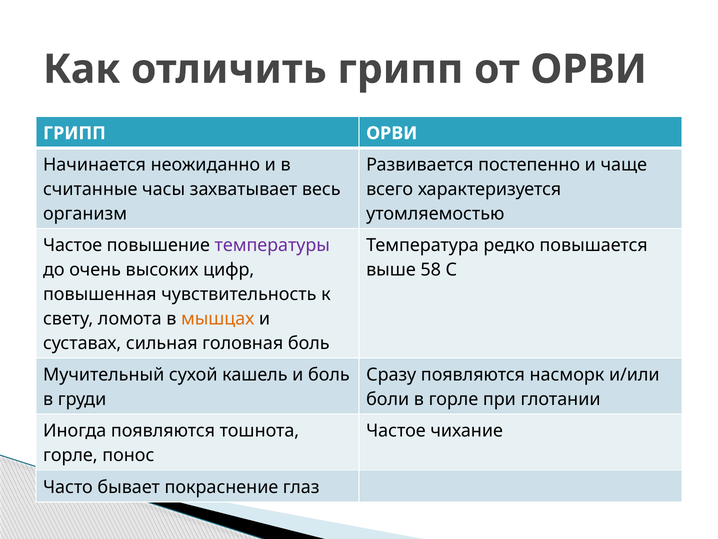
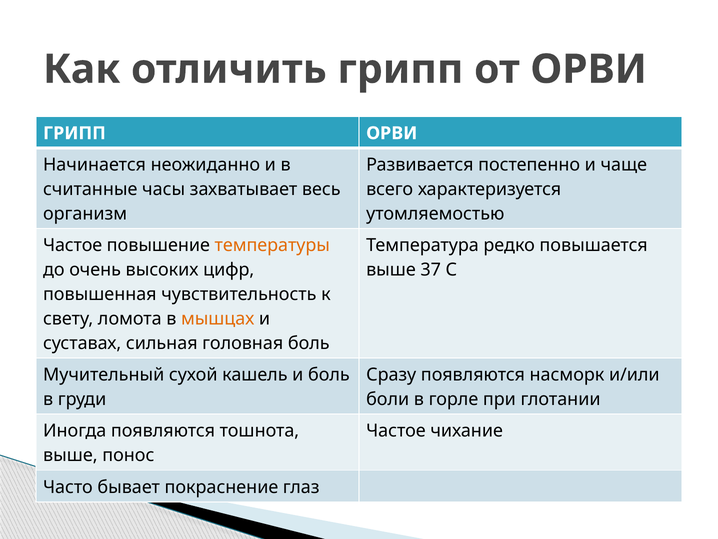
температуры colour: purple -> orange (272, 245)
58: 58 -> 37 (431, 270)
горле: горле -> выше (70, 455)
